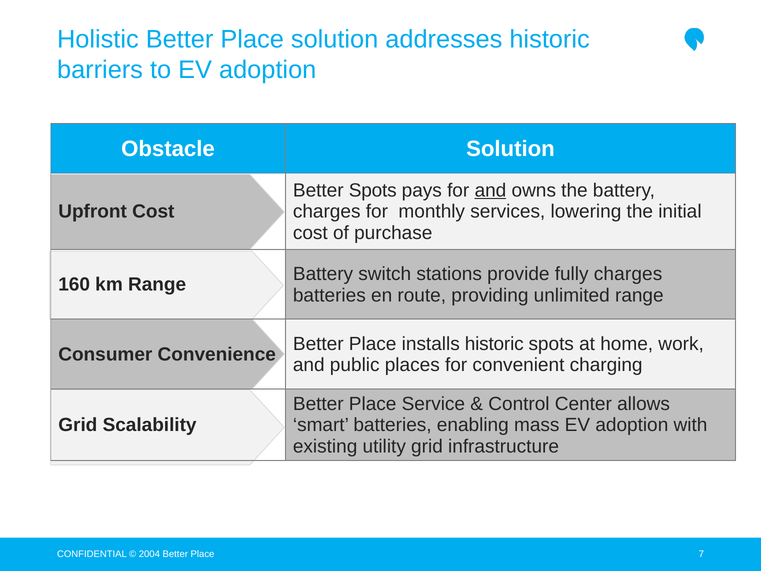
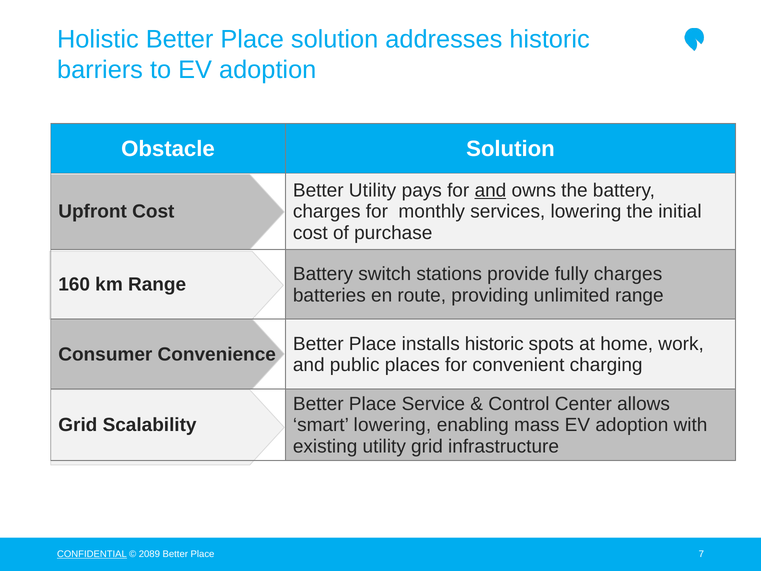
Better Spots: Spots -> Utility (373, 190)
smart batteries: batteries -> lowering (392, 425)
CONFIDENTIAL underline: none -> present (92, 554)
2004: 2004 -> 2089 (149, 554)
